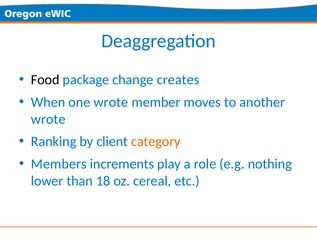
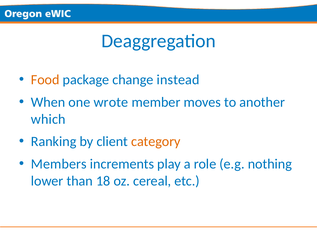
Food colour: black -> orange (45, 80)
creates: creates -> instead (178, 80)
wrote: wrote -> which (48, 119)
